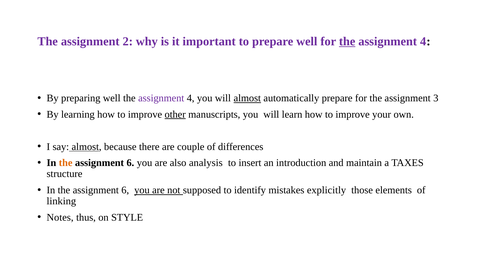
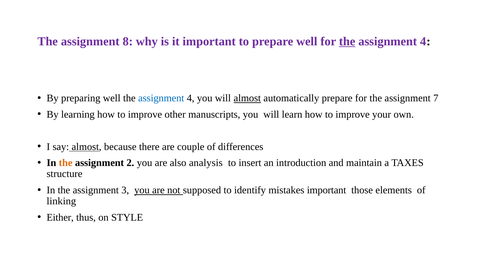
2: 2 -> 8 (128, 41)
assignment colour: purple -> blue (161, 98)
3: 3 -> 7 (436, 98)
other underline: present -> none (175, 114)
6: 6 -> 2 (130, 163)
6: 6 -> 3 (125, 190)
mistakes explicitly: explicitly -> important (327, 190)
Notes: Notes -> Either (60, 217)
